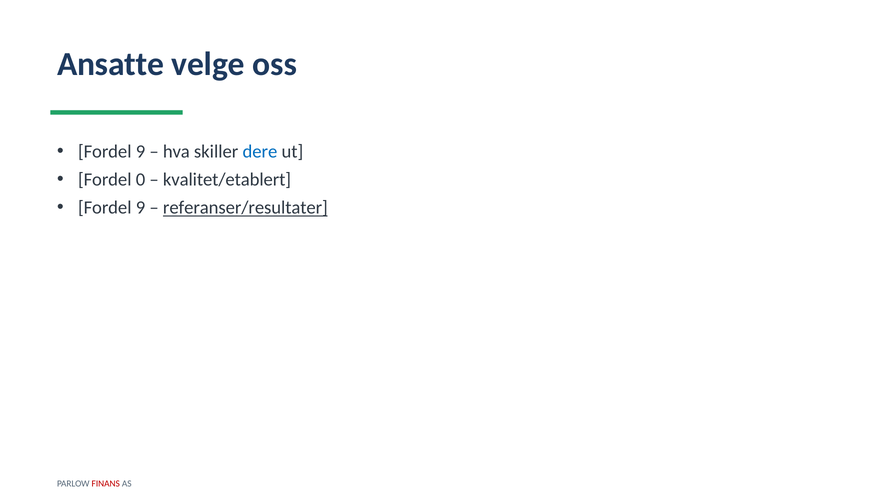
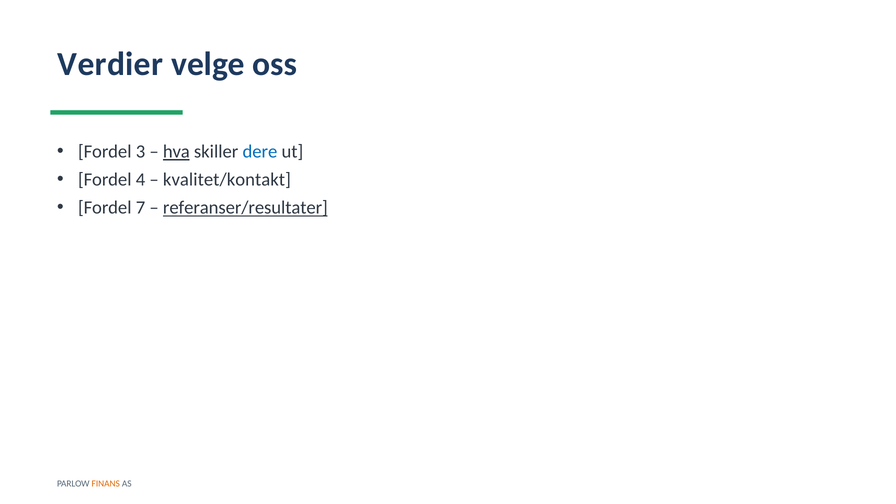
Ansatte: Ansatte -> Verdier (110, 64)
9: 9 -> 3 (141, 152)
hva underline: none -> present (176, 152)
0: 0 -> 4 (141, 180)
kvalitet/etablert: kvalitet/etablert -> kvalitet/kontakt (227, 180)
9: 9 -> 7 (141, 208)
FINANS colour: red -> orange (106, 484)
